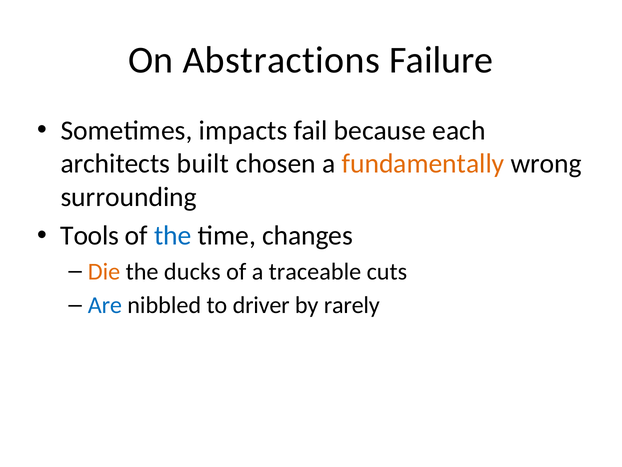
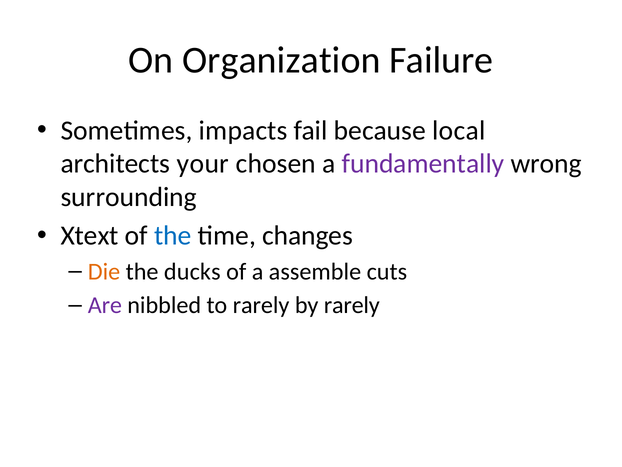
Abstractions: Abstractions -> Organization (281, 60)
each: each -> local (459, 130)
built: built -> your (203, 164)
fundamentally colour: orange -> purple (423, 164)
Tools: Tools -> Xtext (90, 236)
traceable: traceable -> assemble (315, 271)
Are colour: blue -> purple (105, 305)
to driver: driver -> rarely (261, 305)
